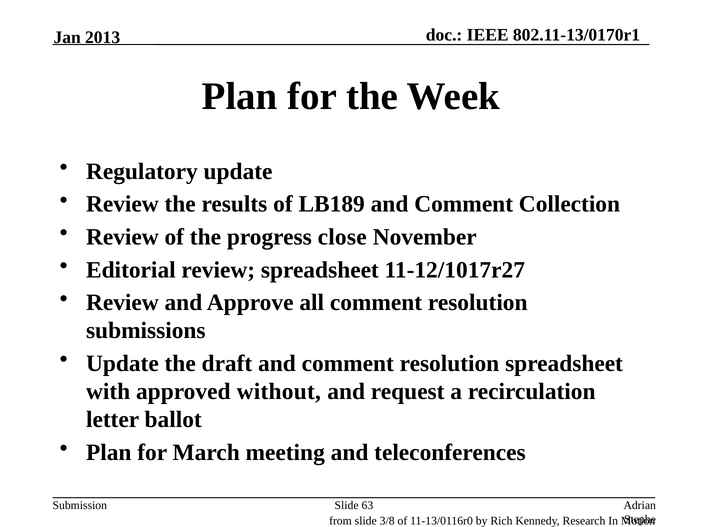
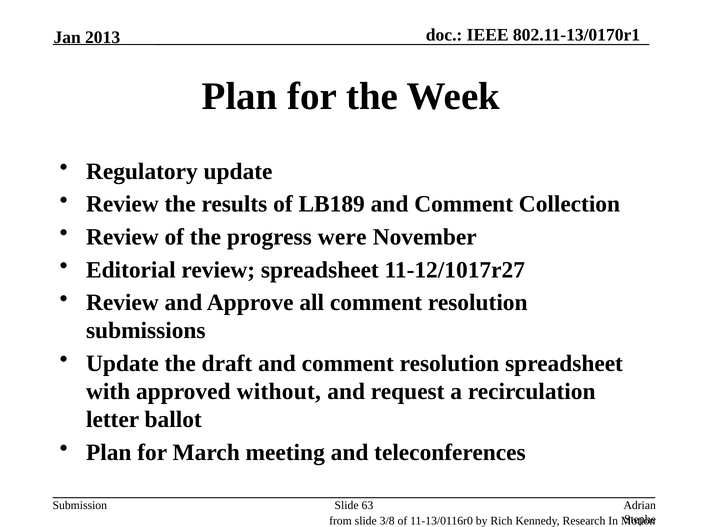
close: close -> were (342, 237)
